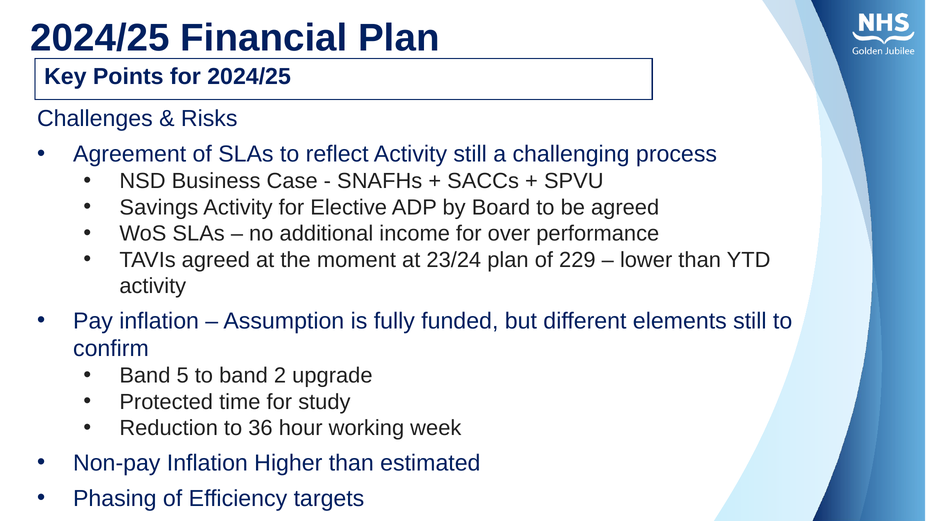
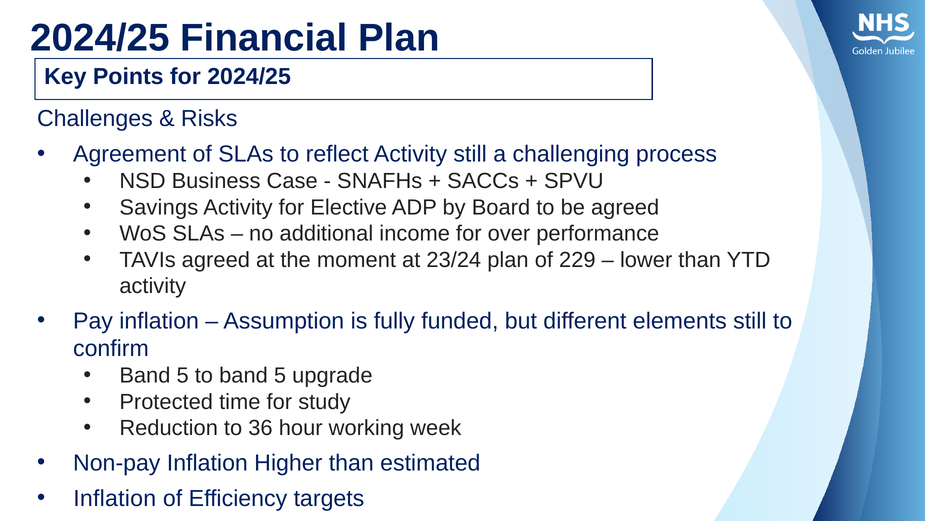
to band 2: 2 -> 5 (280, 376)
Phasing: Phasing -> Inflation (115, 498)
